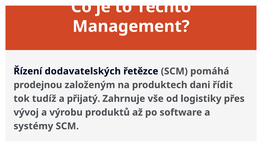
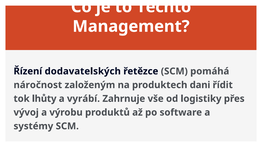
prodejnou: prodejnou -> náročnost (38, 85)
tudíž: tudíž -> lhůty (44, 99)
přijatý: přijatý -> vyrábí (83, 99)
